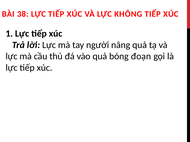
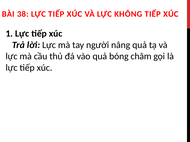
đoạn: đoạn -> châm (141, 56)
